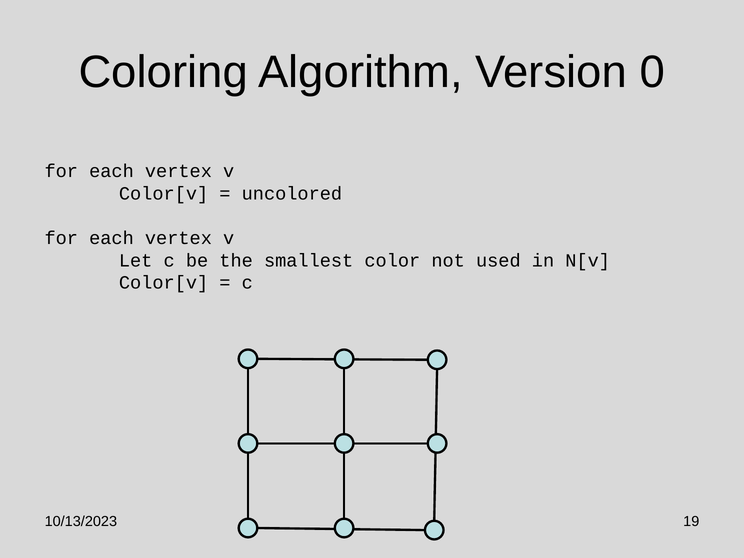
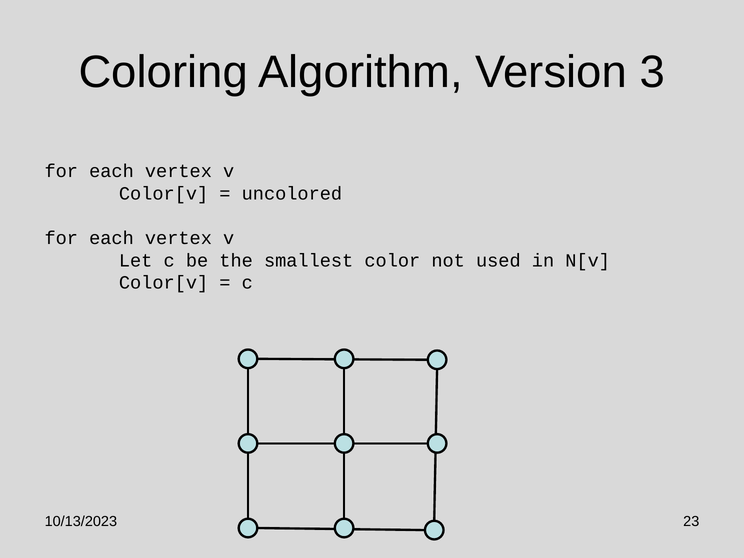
0: 0 -> 3 (652, 72)
19: 19 -> 23 (691, 522)
